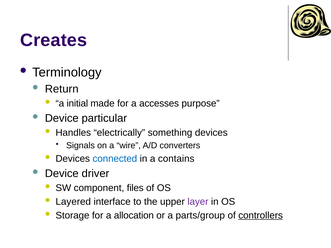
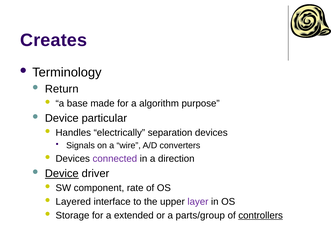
initial: initial -> base (77, 104)
accesses: accesses -> algorithm (159, 104)
something: something -> separation (170, 133)
connected colour: blue -> purple (115, 159)
contains: contains -> direction (176, 159)
Device underline: none -> present (62, 174)
files: files -> rate (135, 188)
allocation: allocation -> extended (134, 216)
